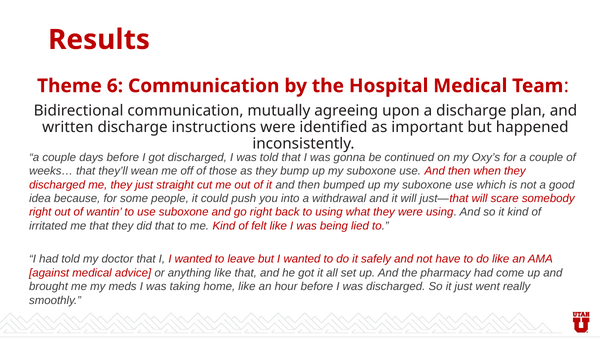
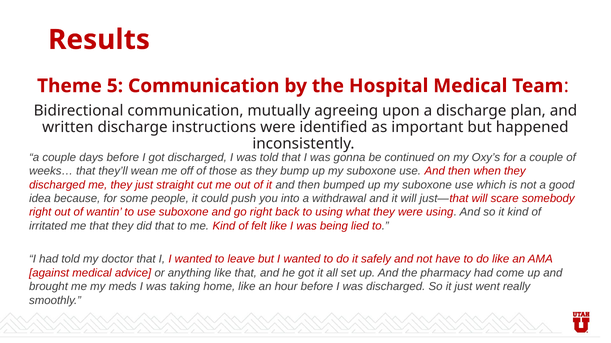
6: 6 -> 5 (115, 86)
